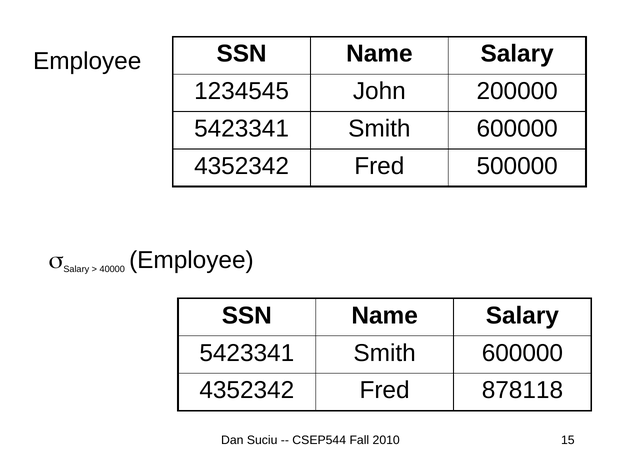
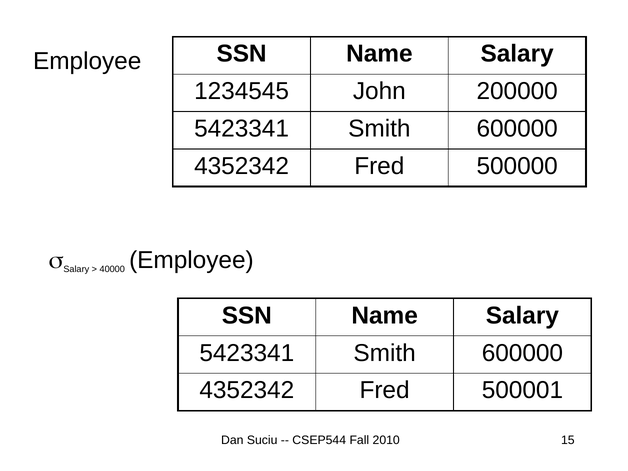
878118: 878118 -> 500001 (522, 390)
